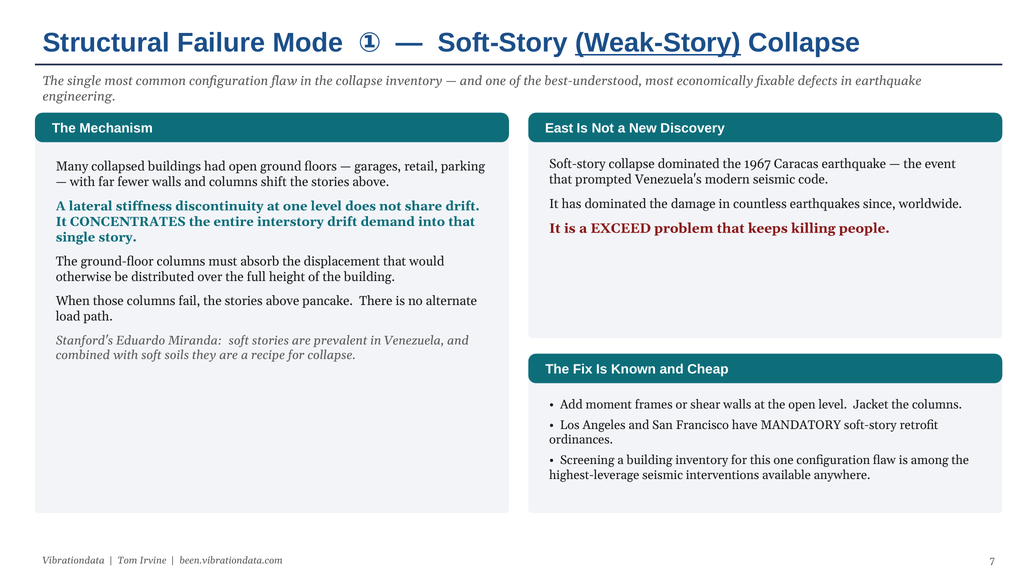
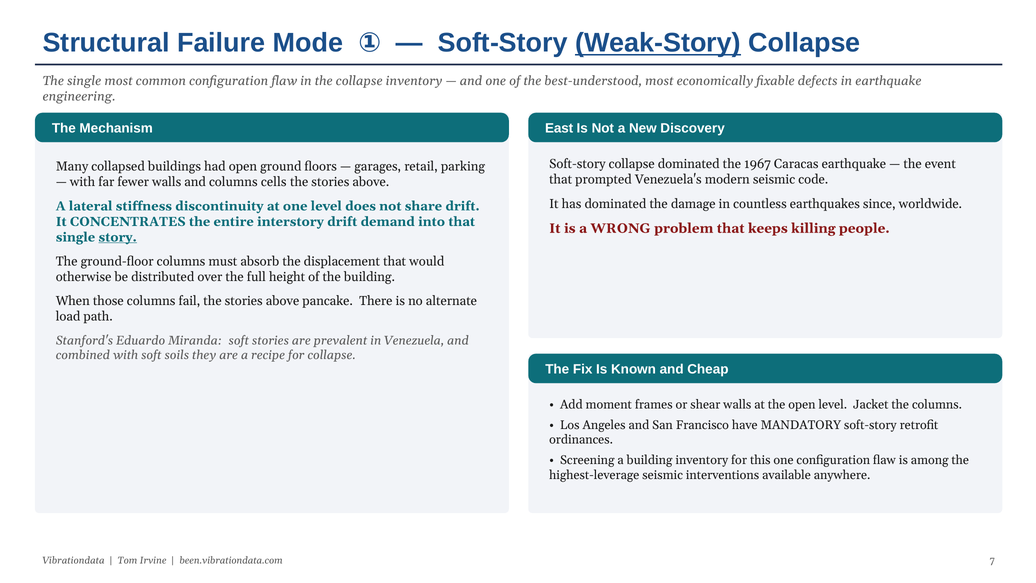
shift: shift -> cells (274, 182)
EXCEED: EXCEED -> WRONG (621, 228)
story underline: none -> present (118, 237)
